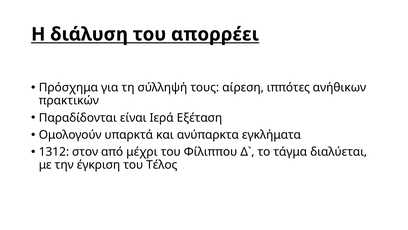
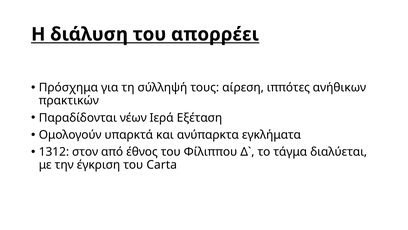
είναι: είναι -> νέων (133, 117)
μέχρι: μέχρι -> έθνος (142, 152)
Τέλος: Τέλος -> Carta (162, 165)
